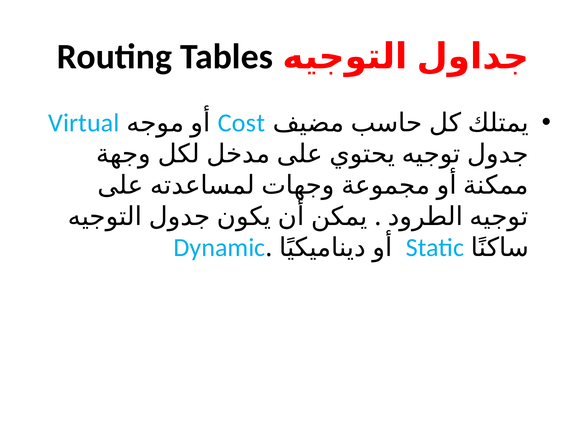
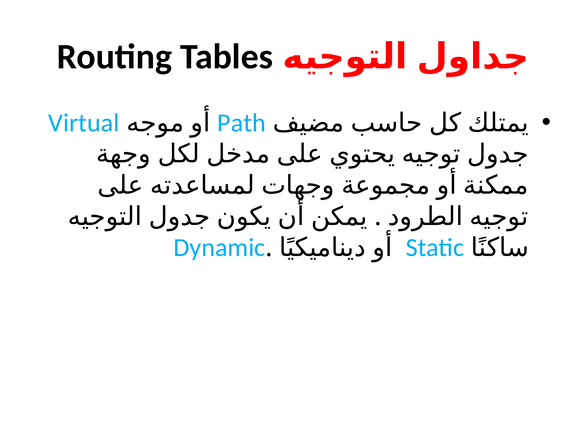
Cost: Cost -> Path (242, 123)
